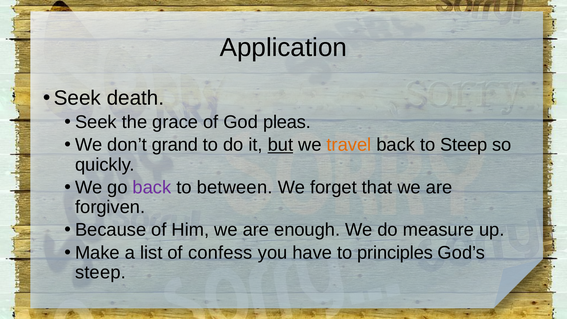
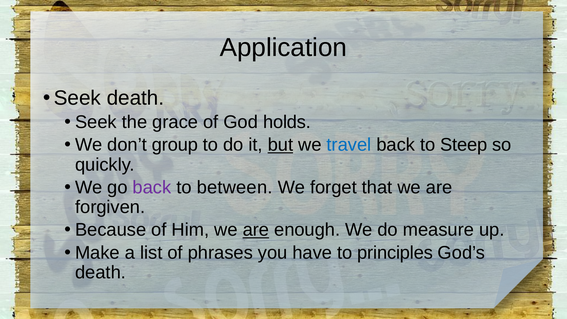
pleas: pleas -> holds (287, 122)
grand: grand -> group (175, 145)
travel colour: orange -> blue (349, 145)
are underline: none -> present (256, 230)
confess: confess -> phrases (220, 253)
steep: steep -> death (101, 272)
